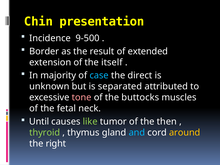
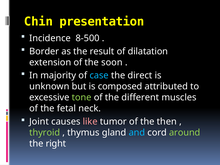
9-500: 9-500 -> 8-500 (88, 38)
extended: extended -> dilatation (148, 51)
itself: itself -> soon (112, 62)
separated: separated -> composed (120, 86)
tone colour: pink -> light green (82, 97)
buttocks: buttocks -> different (140, 97)
Until: Until -> Joint (39, 122)
like colour: light green -> pink (90, 122)
around colour: yellow -> light green (185, 133)
